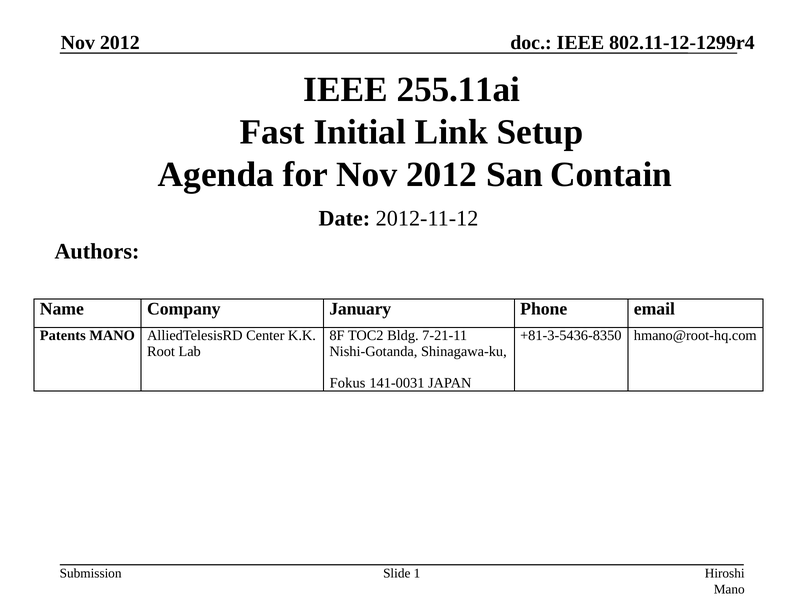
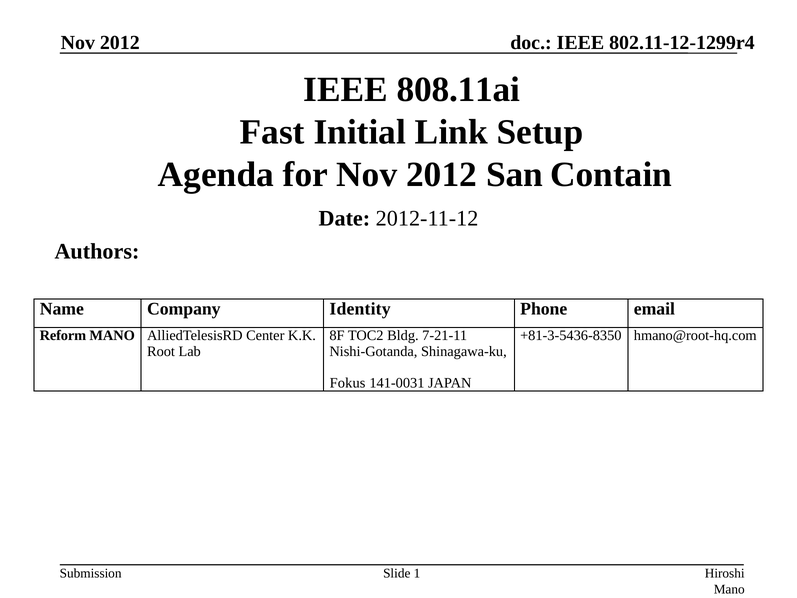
255.11ai: 255.11ai -> 808.11ai (458, 89)
January: January -> Identity (360, 309)
Patents: Patents -> Reform (63, 335)
